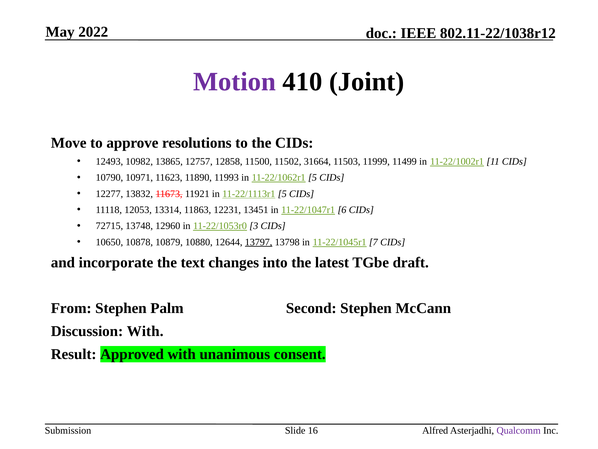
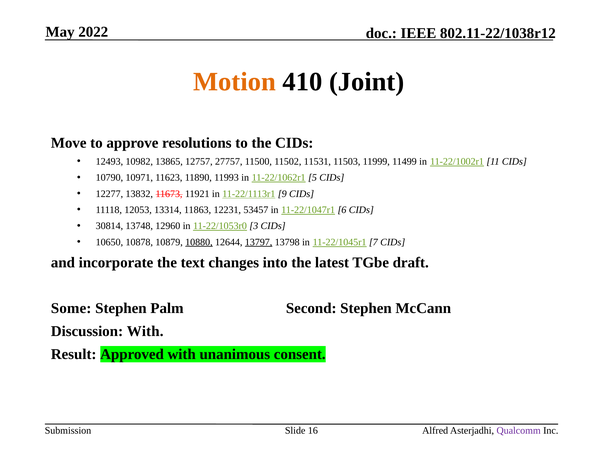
Motion colour: purple -> orange (235, 82)
12858: 12858 -> 27757 (229, 161)
31664: 31664 -> 11531 (317, 161)
11-22/1113r1 5: 5 -> 9 (282, 194)
13451: 13451 -> 53457 (256, 210)
72715: 72715 -> 30814 (109, 226)
10880 underline: none -> present (199, 242)
From: From -> Some (71, 308)
